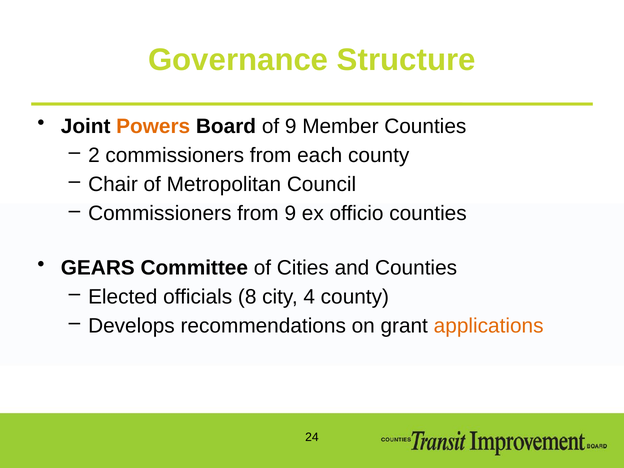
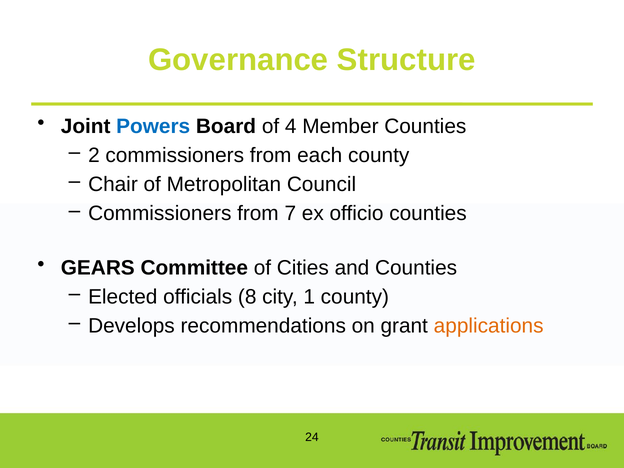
Powers colour: orange -> blue (153, 126)
of 9: 9 -> 4 (291, 126)
from 9: 9 -> 7 (290, 214)
4: 4 -> 1 (309, 297)
